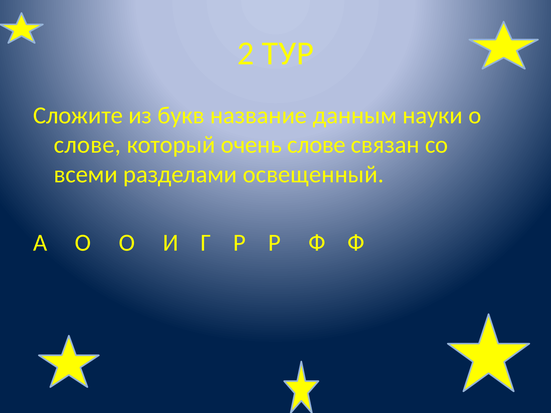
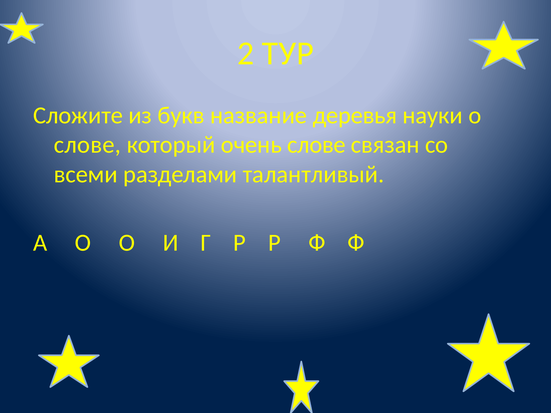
данным: данным -> деревья (355, 116)
освещенный: освещенный -> талантливый (313, 174)
